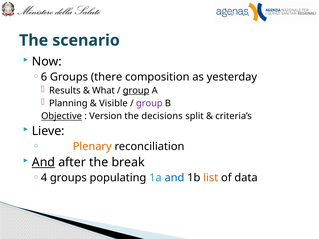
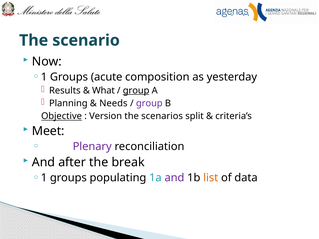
6: 6 -> 1 (44, 77)
there: there -> acute (107, 77)
Visible: Visible -> Needs (113, 103)
decisions: decisions -> scenarios (162, 116)
Lieve: Lieve -> Meet (48, 131)
Plenary colour: orange -> purple (92, 147)
And underline: present -> none (43, 163)
4: 4 -> 1 (44, 178)
and colour: blue -> purple (174, 178)
